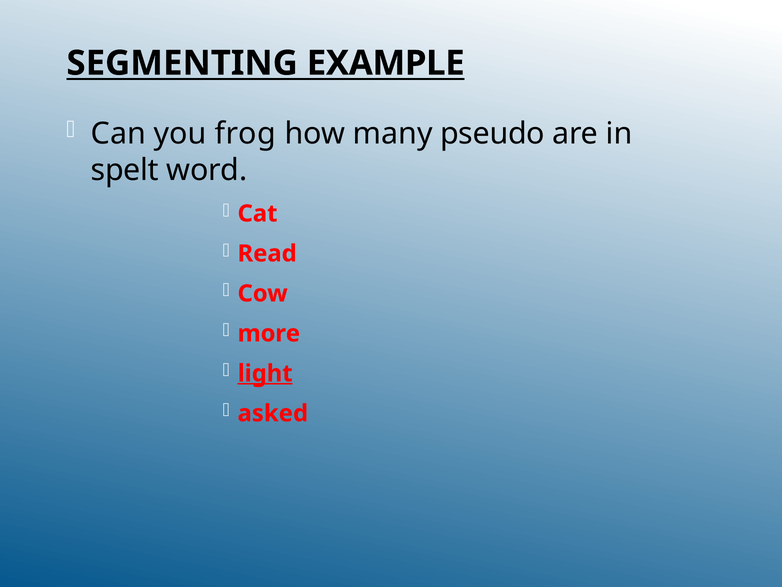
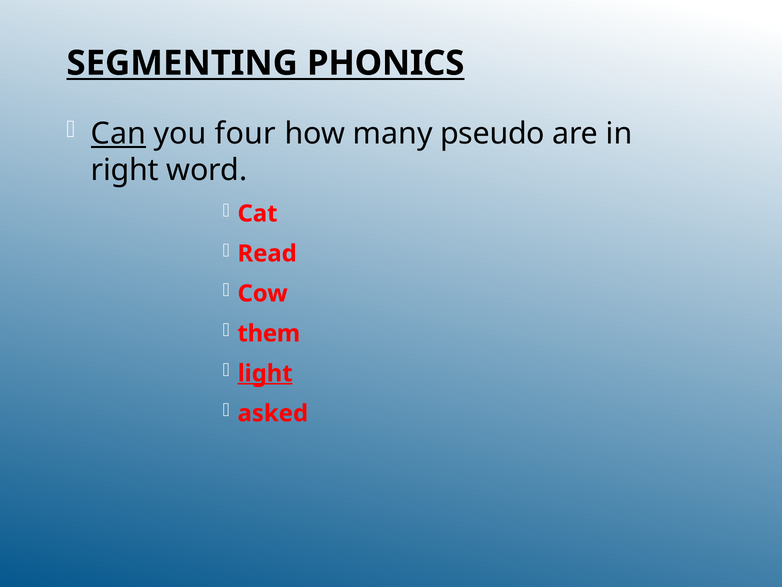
EXAMPLE: EXAMPLE -> PHONICS (386, 63)
Can underline: none -> present (118, 134)
frog: frog -> four (245, 134)
spelt: spelt -> right (125, 170)
more: more -> them (269, 333)
